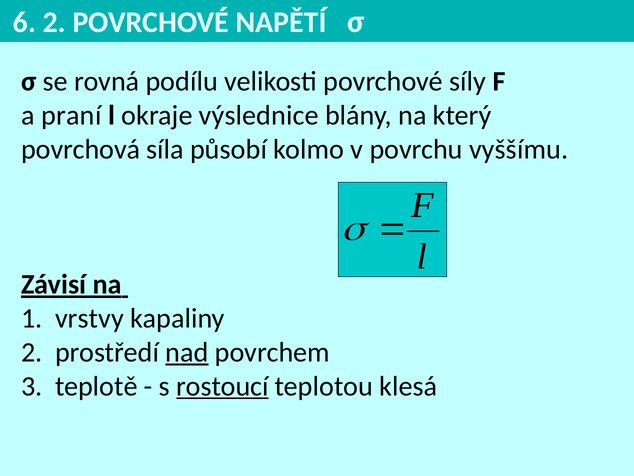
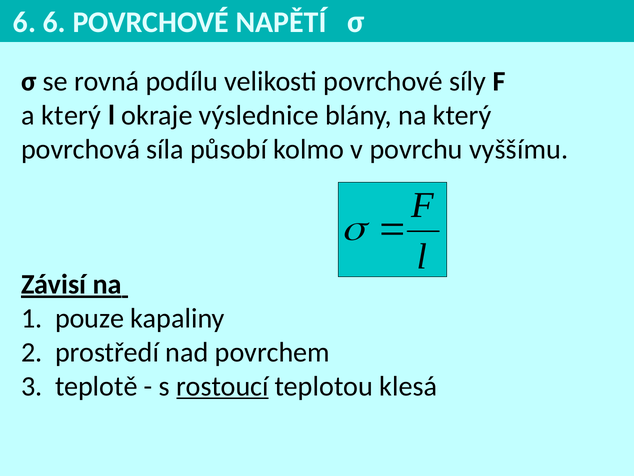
6 2: 2 -> 6 (54, 23)
a praní: praní -> který (71, 115)
vrstvy: vrstvy -> pouze (90, 318)
nad underline: present -> none (187, 352)
